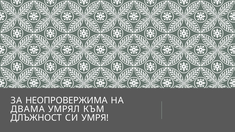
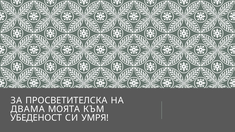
НЕОПРОВЕРЖИМА: НЕОПРОВЕРЖИМА -> ПРОСВЕТИТЕЛСКА (66, 101)
УМРЯЛ: УМРЯЛ -> МОЯТА (64, 109)
ДЛЪЖНОСТ: ДЛЪЖНОСТ -> УБЕДЕНОСТ (36, 118)
